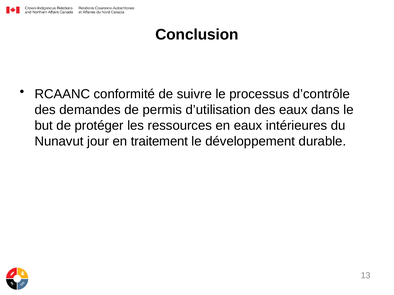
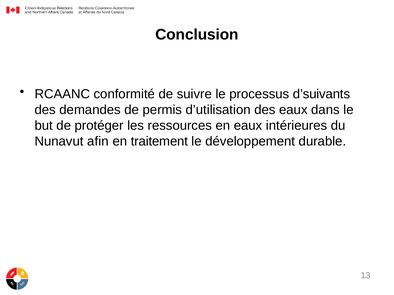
d’contrôle: d’contrôle -> d’suivants (321, 94)
jour: jour -> afin (98, 141)
